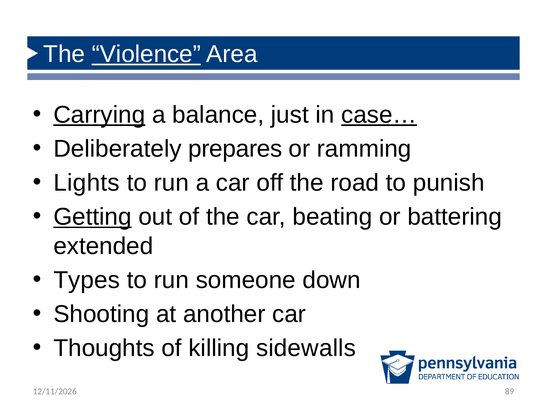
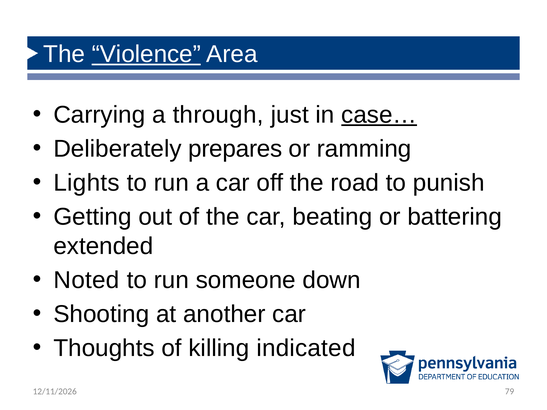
Carrying underline: present -> none (99, 115)
balance: balance -> through (218, 115)
Getting underline: present -> none (93, 217)
Types: Types -> Noted (87, 280)
sidewalls: sidewalls -> indicated (306, 348)
89: 89 -> 79 (510, 392)
